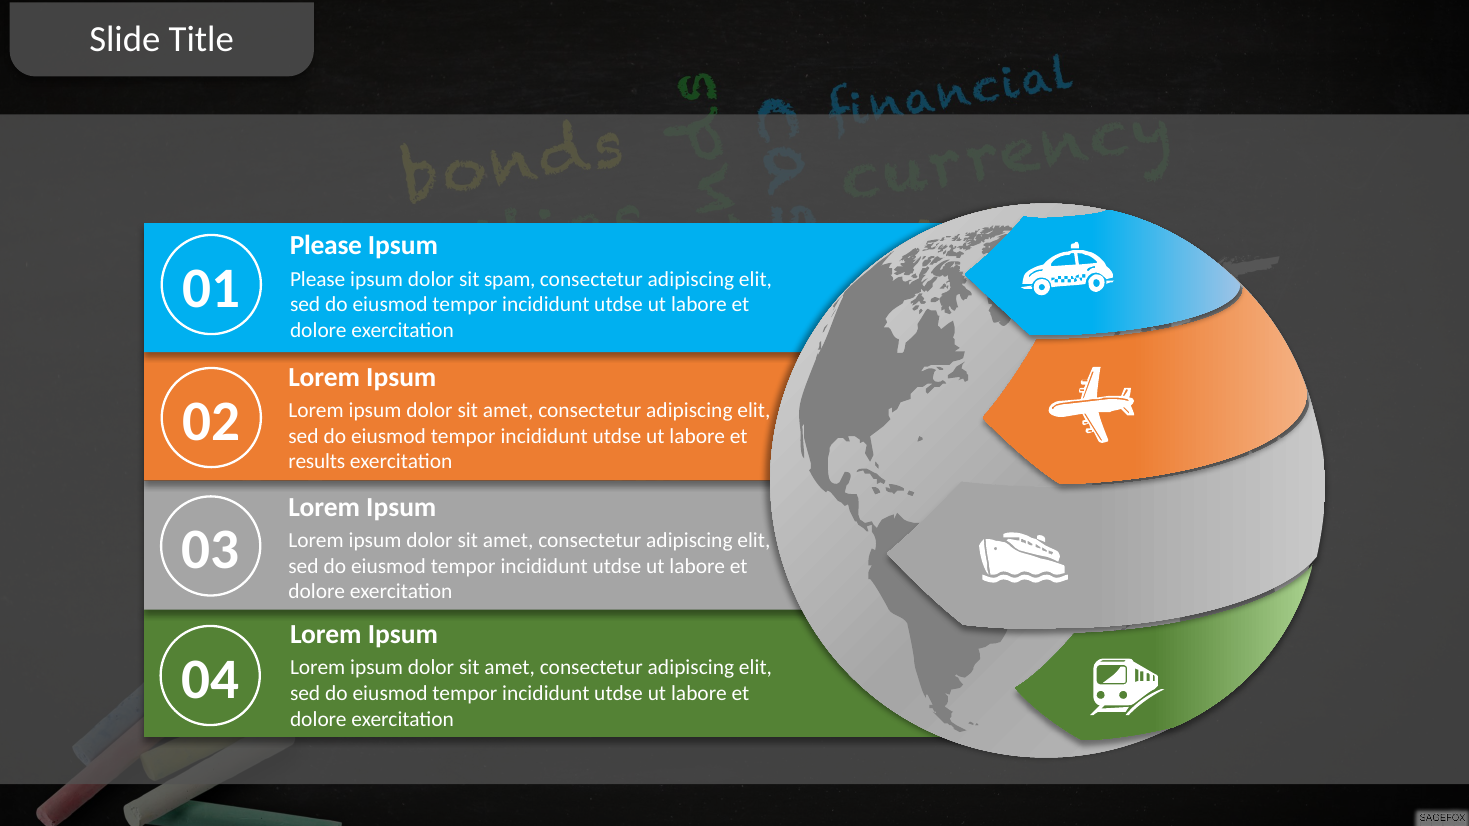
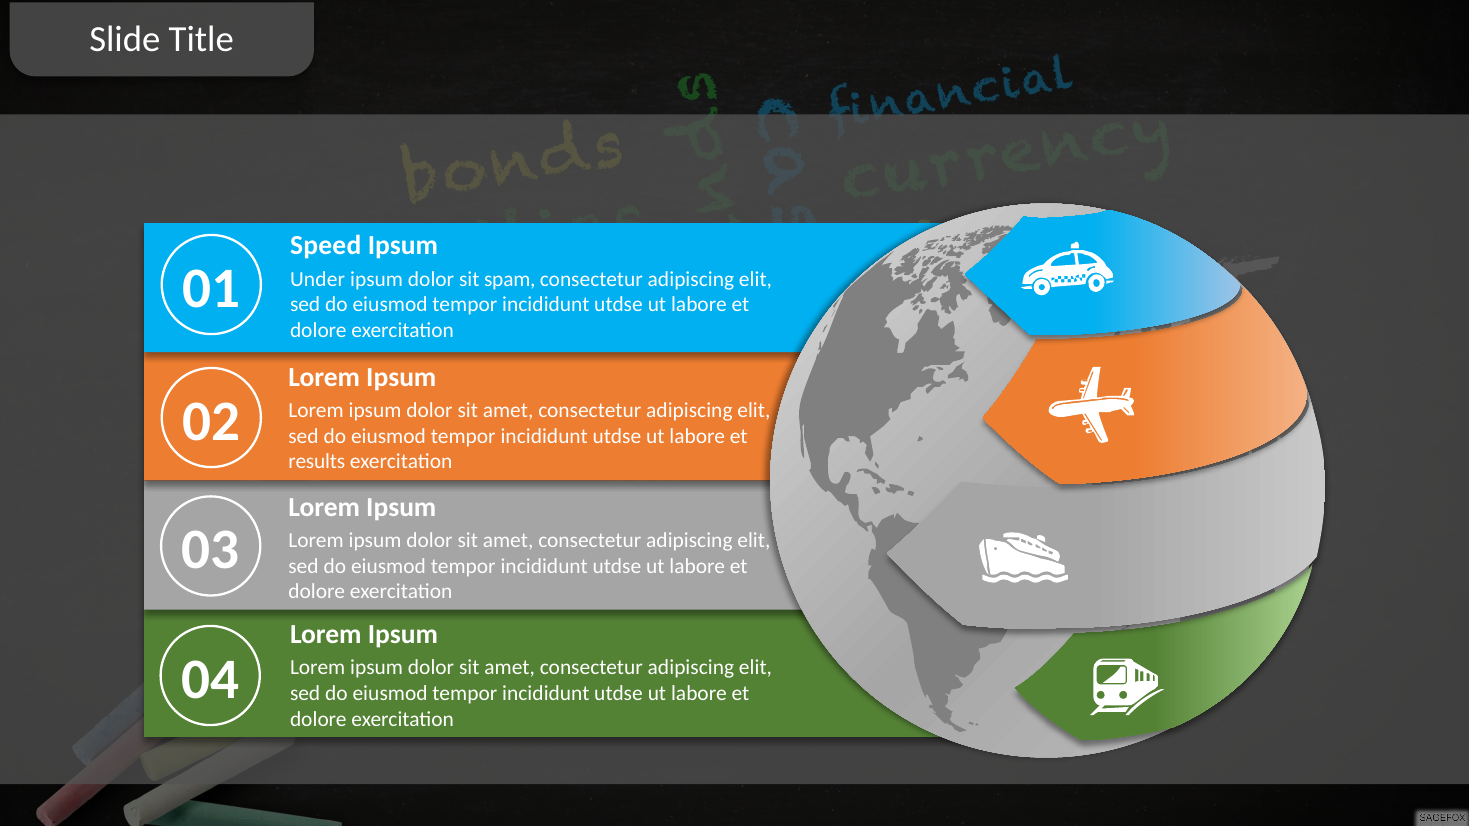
Please: Please -> Speed (326, 246)
Please: Please -> Under (318, 279)
